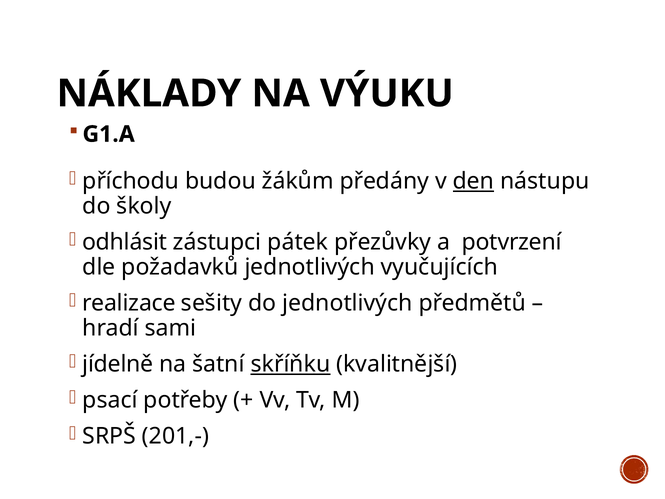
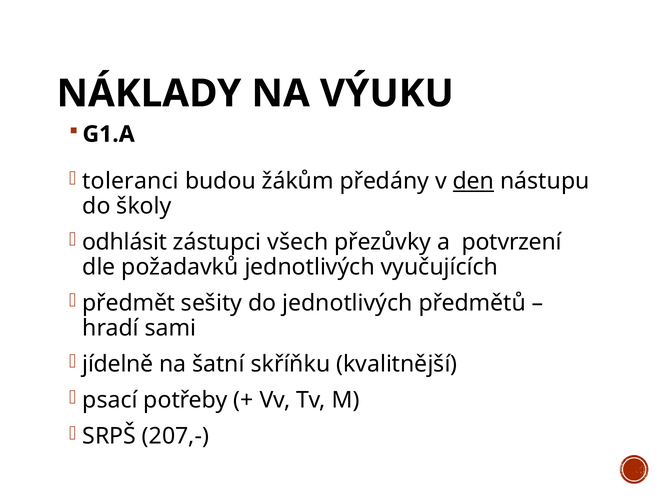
příchodu: příchodu -> toleranci (131, 181)
pátek: pátek -> všech (298, 242)
realizace: realizace -> předmět (129, 303)
skříňku underline: present -> none (290, 364)
201,-: 201,- -> 207,- (175, 436)
